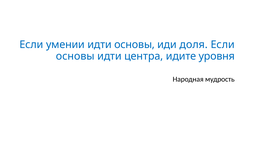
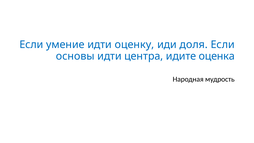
умении: умении -> умение (65, 45)
идти основы: основы -> оценку (134, 45)
уровня: уровня -> оценка (217, 56)
